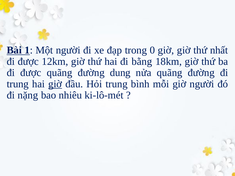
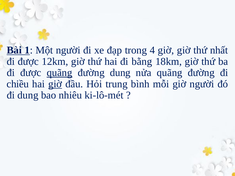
0: 0 -> 4 (152, 50)
quãng underline: none -> present (60, 73)
trung: trung -> chiều (18, 84)
đi nặng: nặng -> dung (28, 95)
